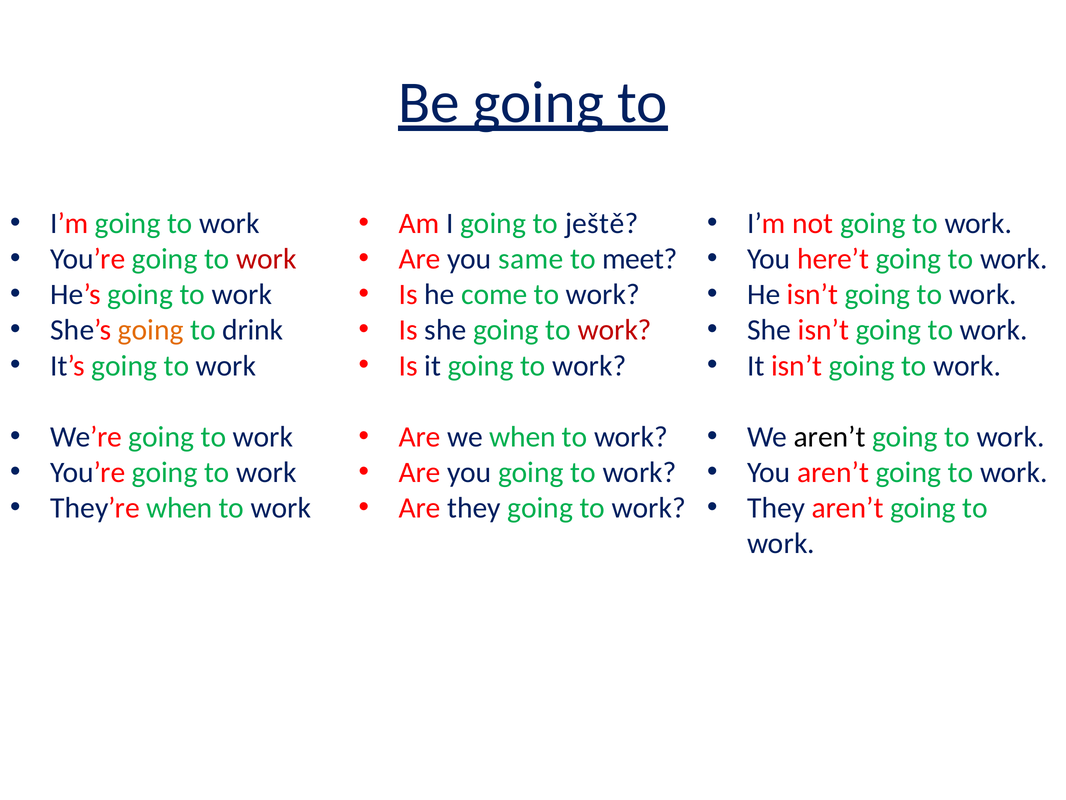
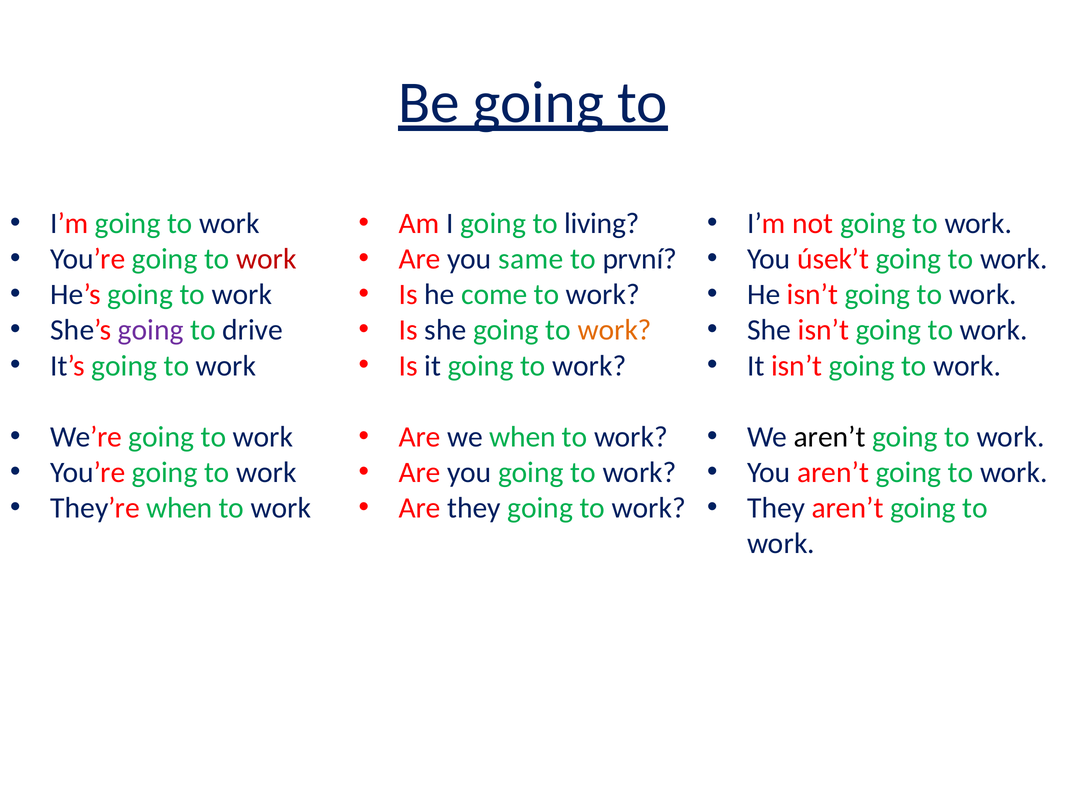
ještě: ještě -> living (602, 223)
meet: meet -> první (640, 259)
here’t: here’t -> úsek’t (833, 259)
going colour: orange -> purple (151, 330)
drink: drink -> drive (253, 330)
work colour: red -> orange (615, 330)
